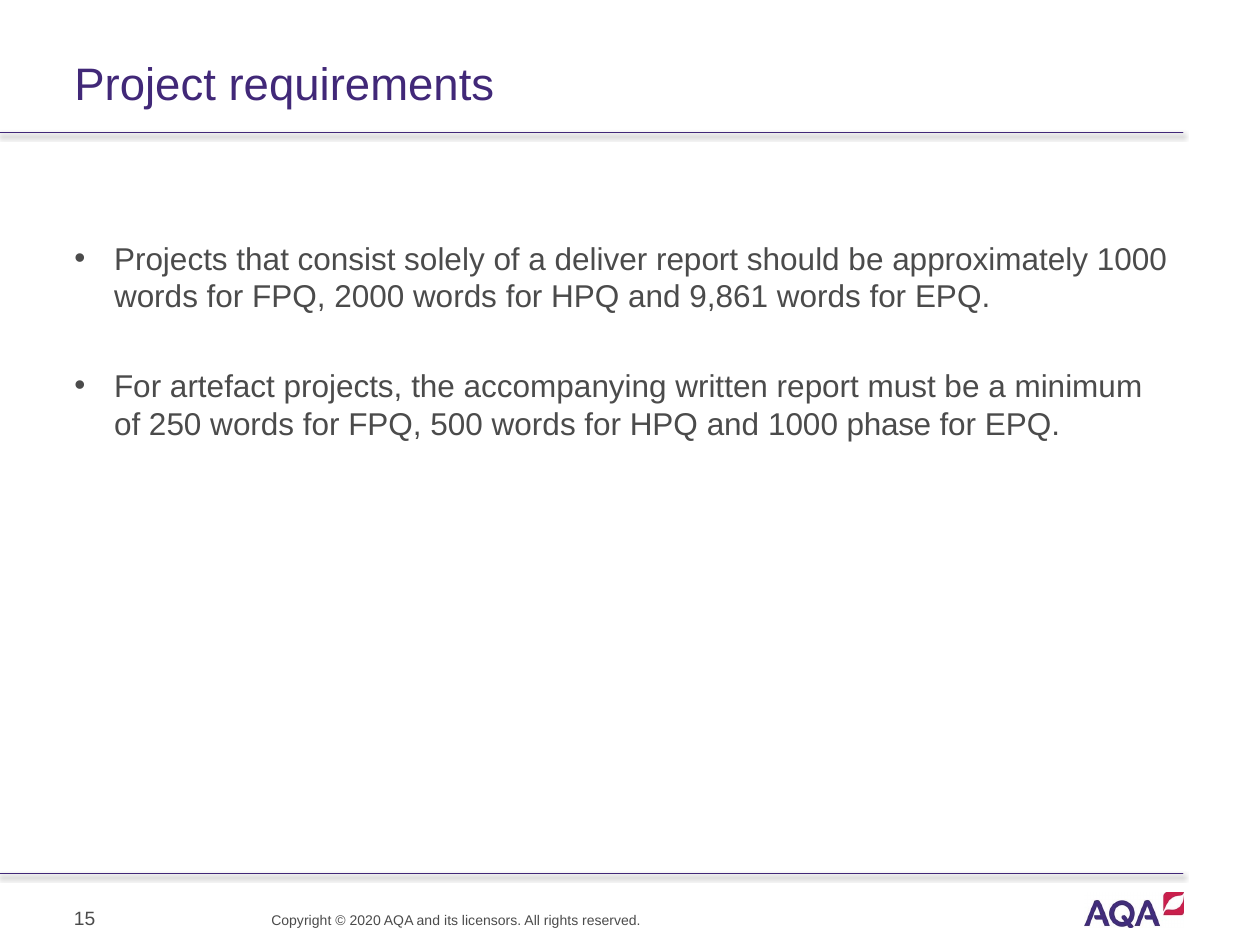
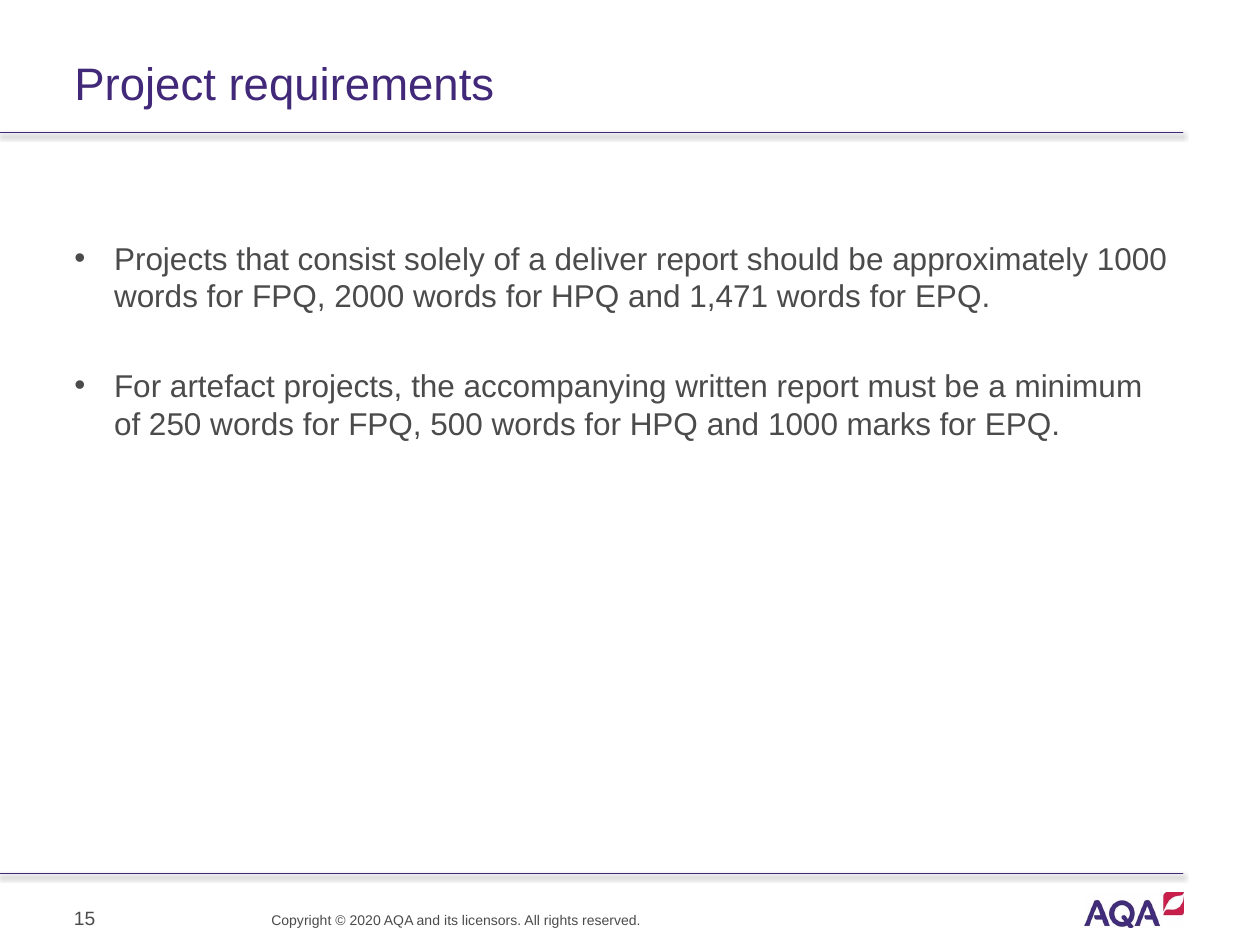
9,861: 9,861 -> 1,471 (729, 298)
phase: phase -> marks (889, 425)
